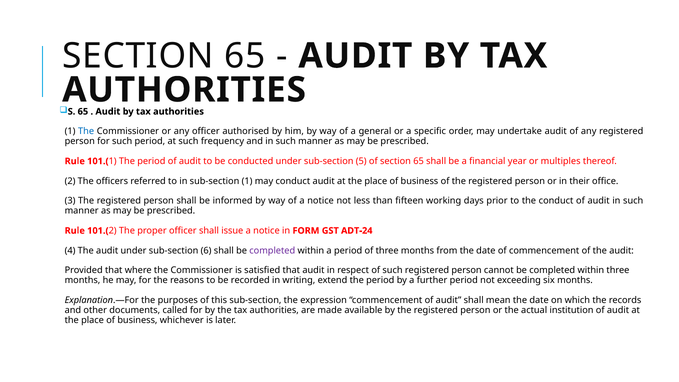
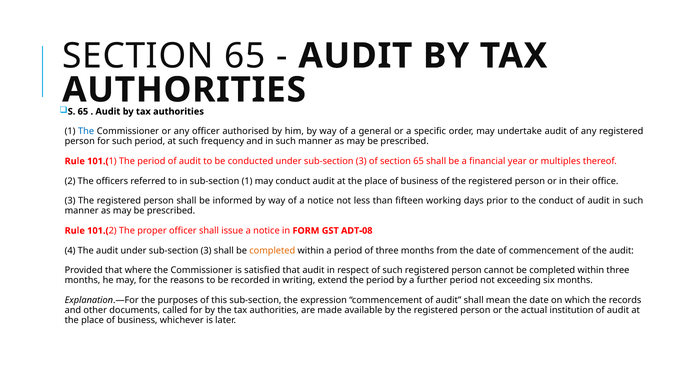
conducted under sub-section 5: 5 -> 3 (361, 161)
ADT-24: ADT-24 -> ADT-08 (357, 231)
audit under sub-section 6: 6 -> 3 (206, 251)
completed colour: purple -> orange (272, 251)
